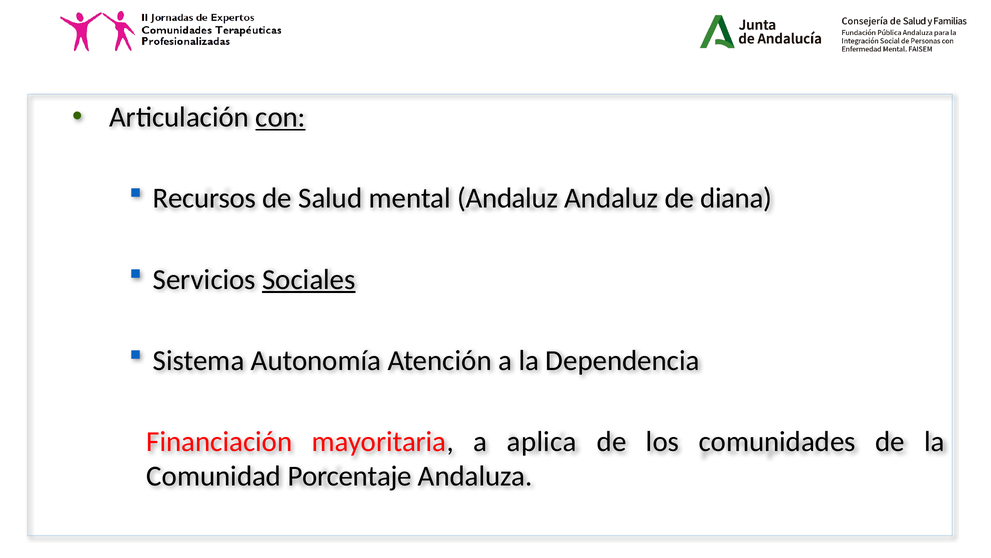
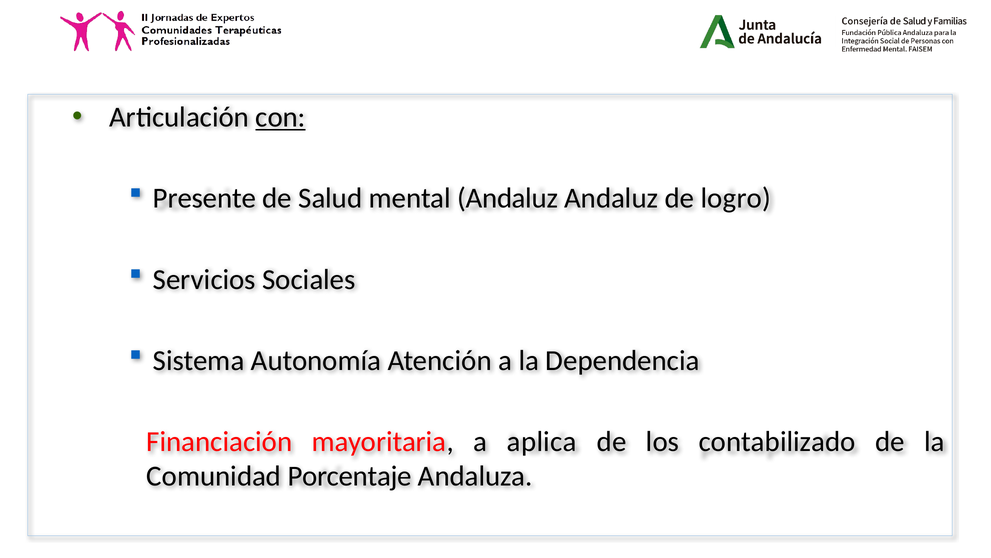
Recursos: Recursos -> Presente (204, 198)
diana: diana -> logro (736, 198)
Sociales underline: present -> none (309, 279)
comunidades: comunidades -> contabilizado (777, 441)
